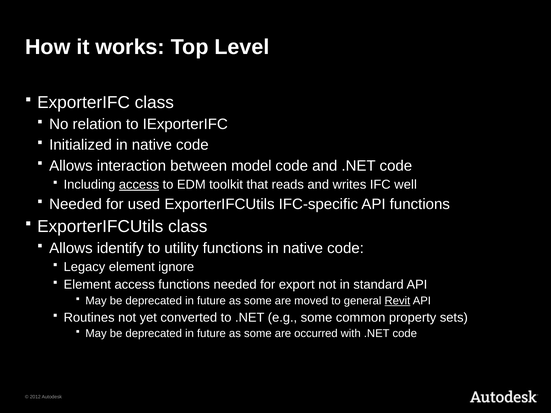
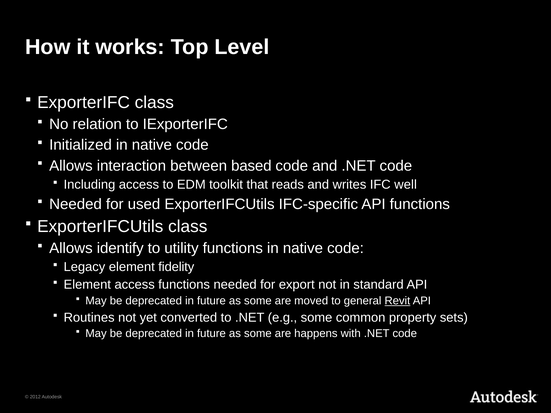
model: model -> based (251, 166)
access underline: present -> none (139, 185)
ignore: ignore -> fidelity (176, 267)
occurred: occurred -> happens (316, 334)
